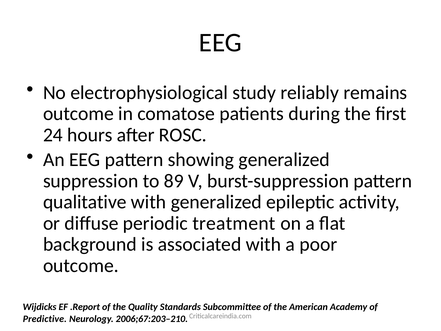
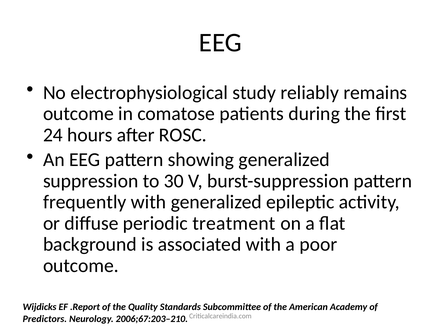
89: 89 -> 30 (174, 181)
qualitative: qualitative -> frequently (85, 202)
Predictive: Predictive -> Predictors (45, 319)
